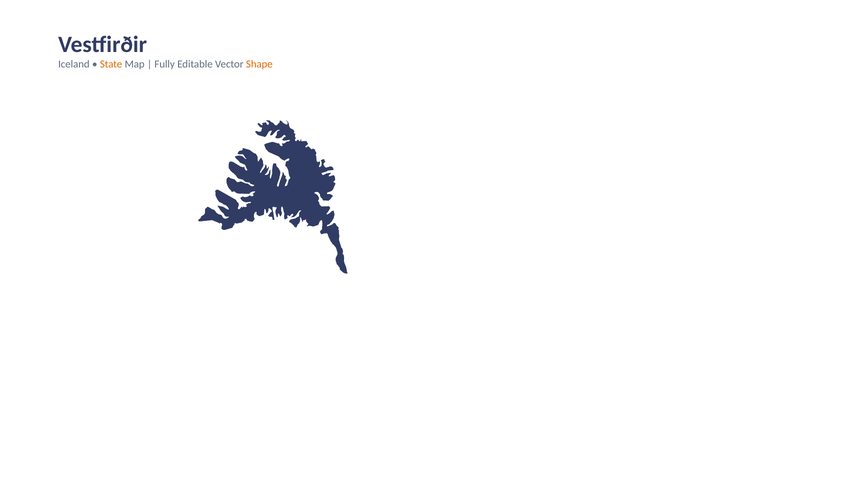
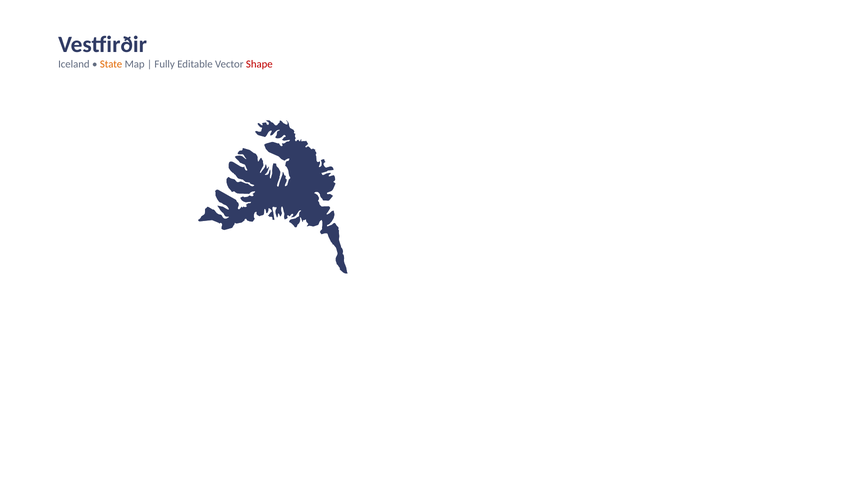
Shape colour: orange -> red (259, 64)
